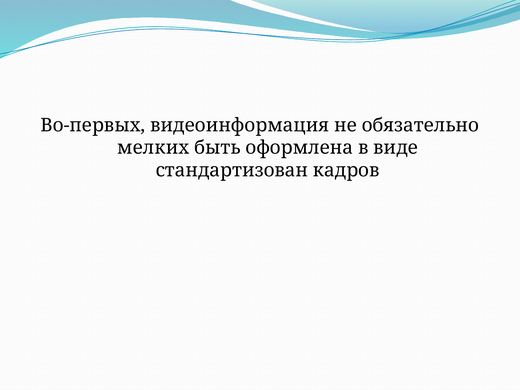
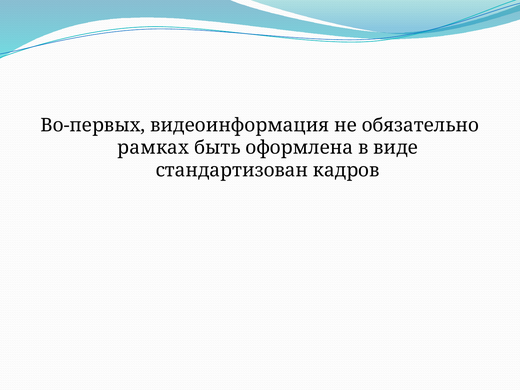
мелких: мелких -> рамках (153, 148)
